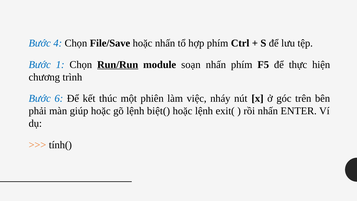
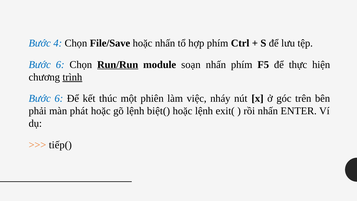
1: 1 -> 6 (60, 65)
trình underline: none -> present (72, 77)
giúp: giúp -> phát (79, 111)
tính(: tính( -> tiếp( (60, 145)
